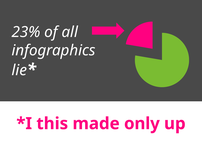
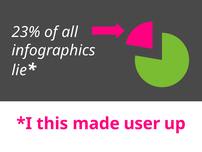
only: only -> user (142, 123)
